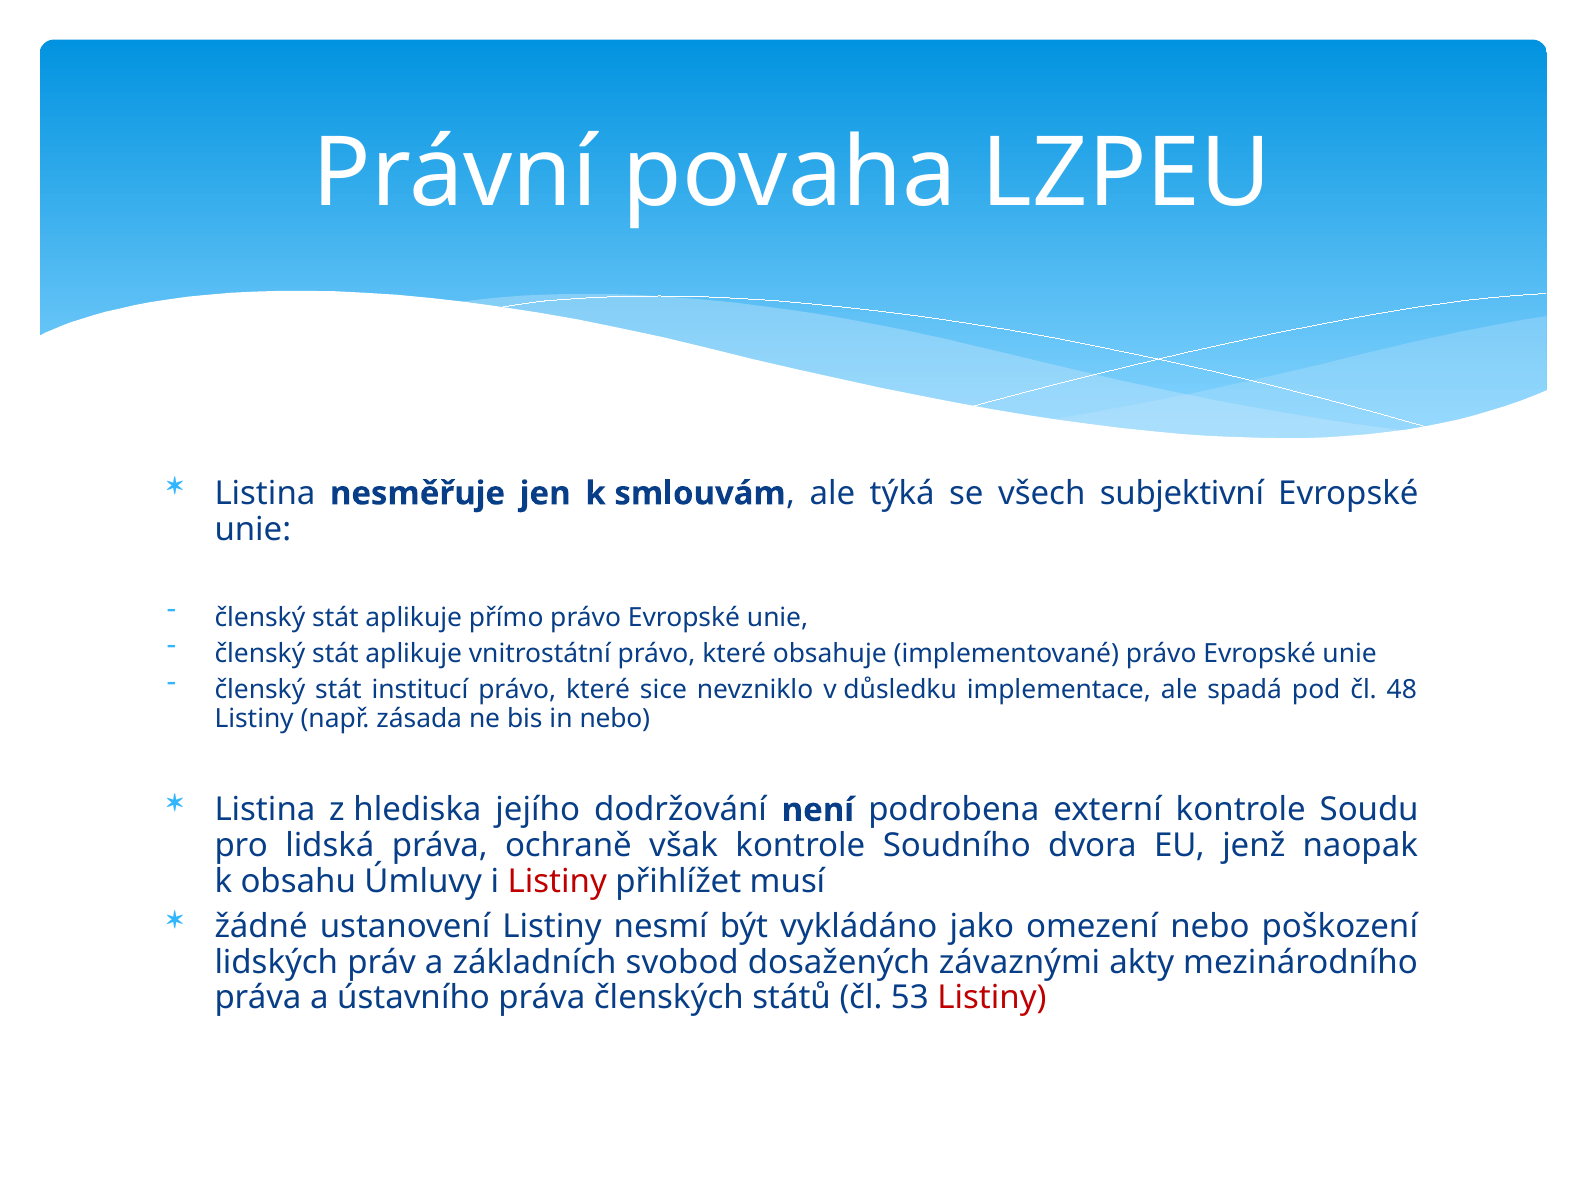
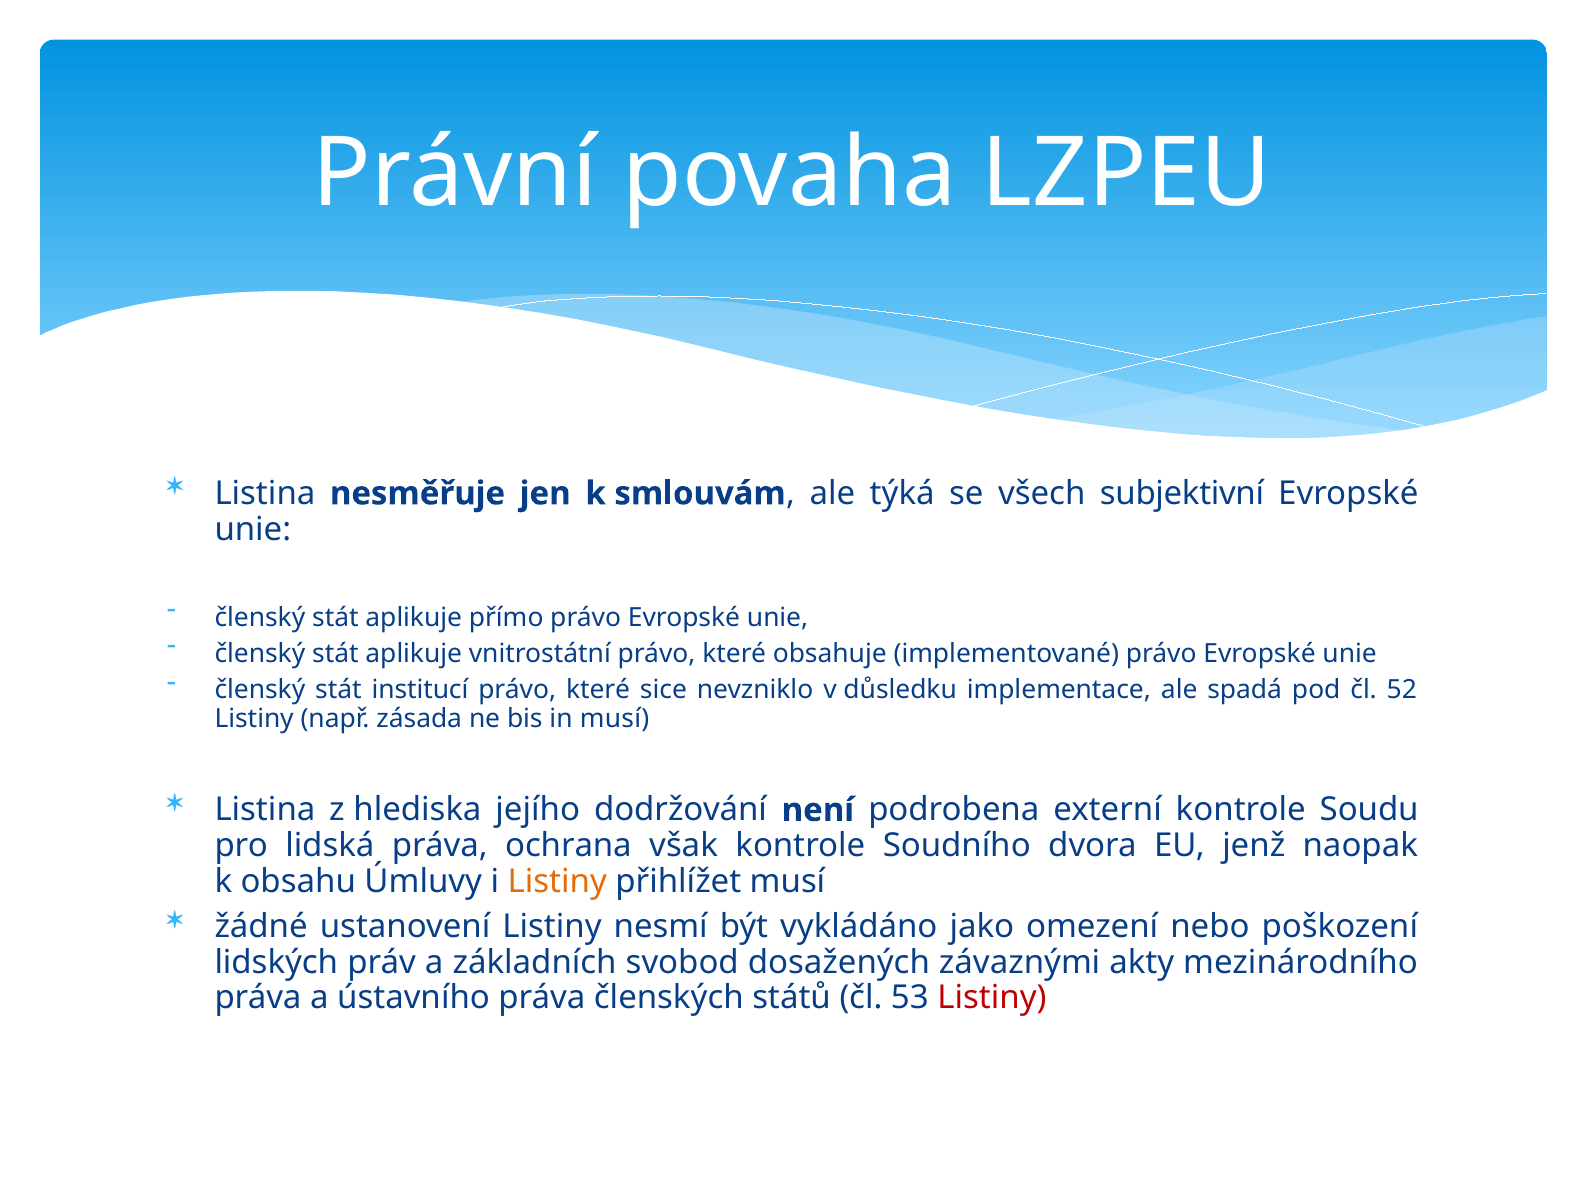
48: 48 -> 52 (1402, 690)
in nebo: nebo -> musí (615, 719)
ochraně: ochraně -> ochrana (568, 846)
Listiny colour: red -> orange (557, 882)
